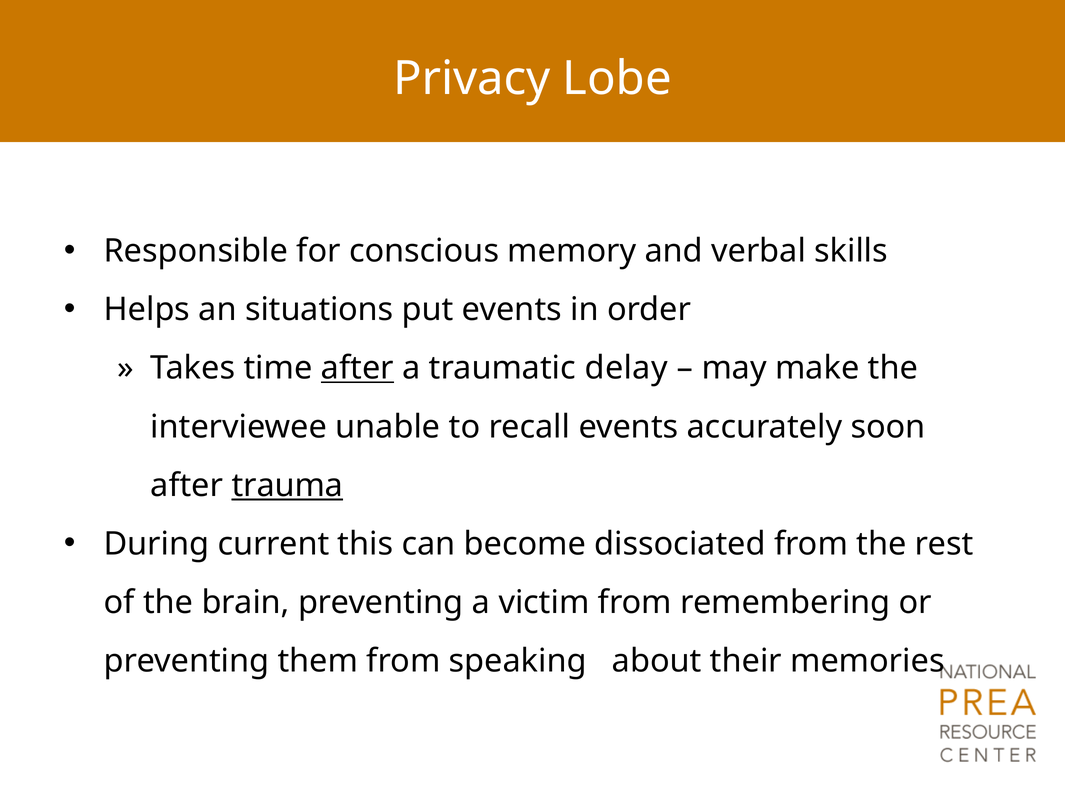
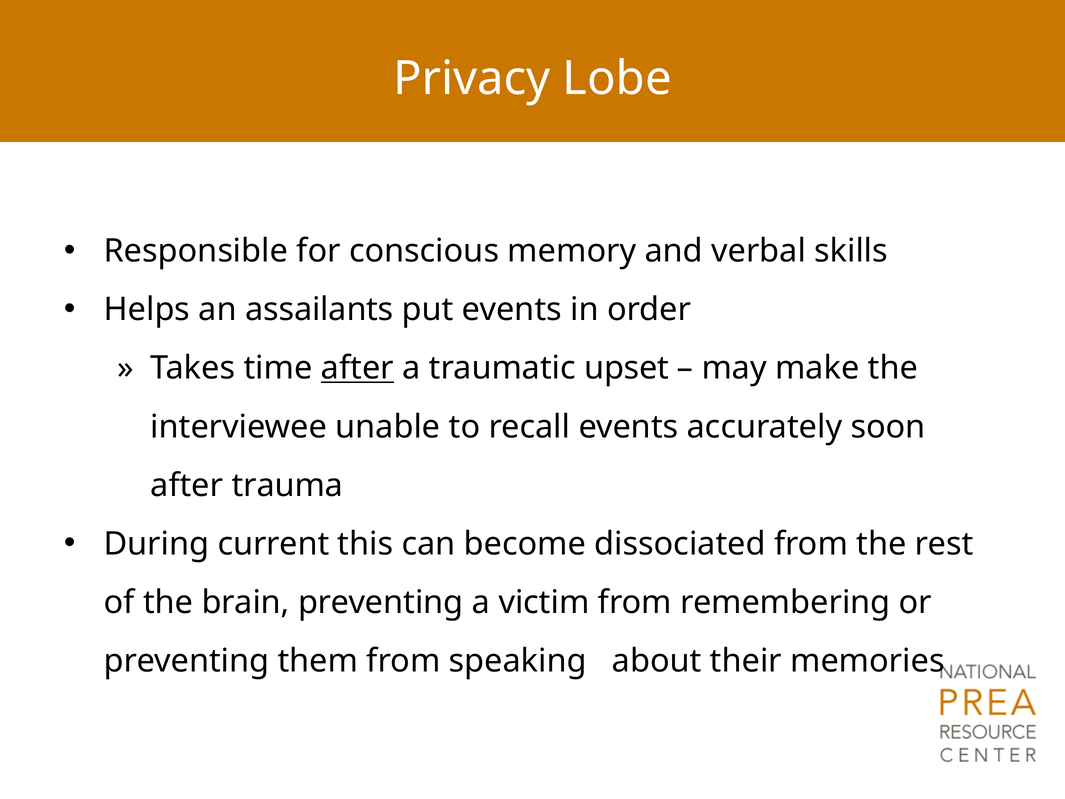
situations: situations -> assailants (319, 310)
delay: delay -> upset (627, 368)
trauma underline: present -> none (287, 485)
